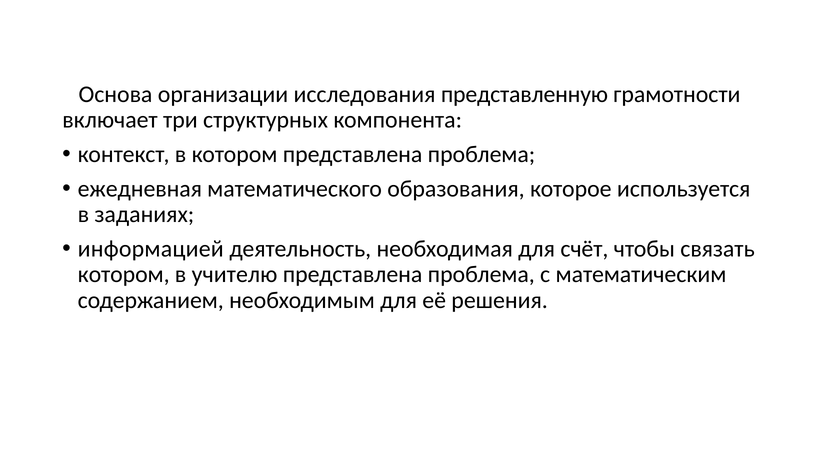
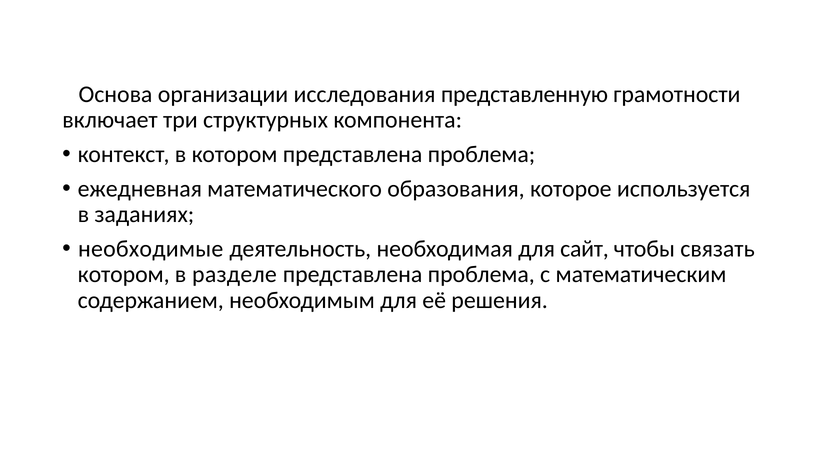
информацией: информацией -> необходимые (151, 249)
счёт: счёт -> сайт (584, 249)
учителю: учителю -> разделе (234, 275)
